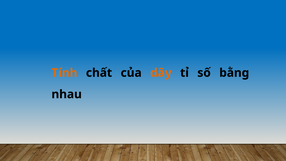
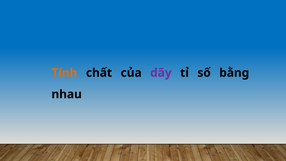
dãy colour: orange -> purple (161, 73)
